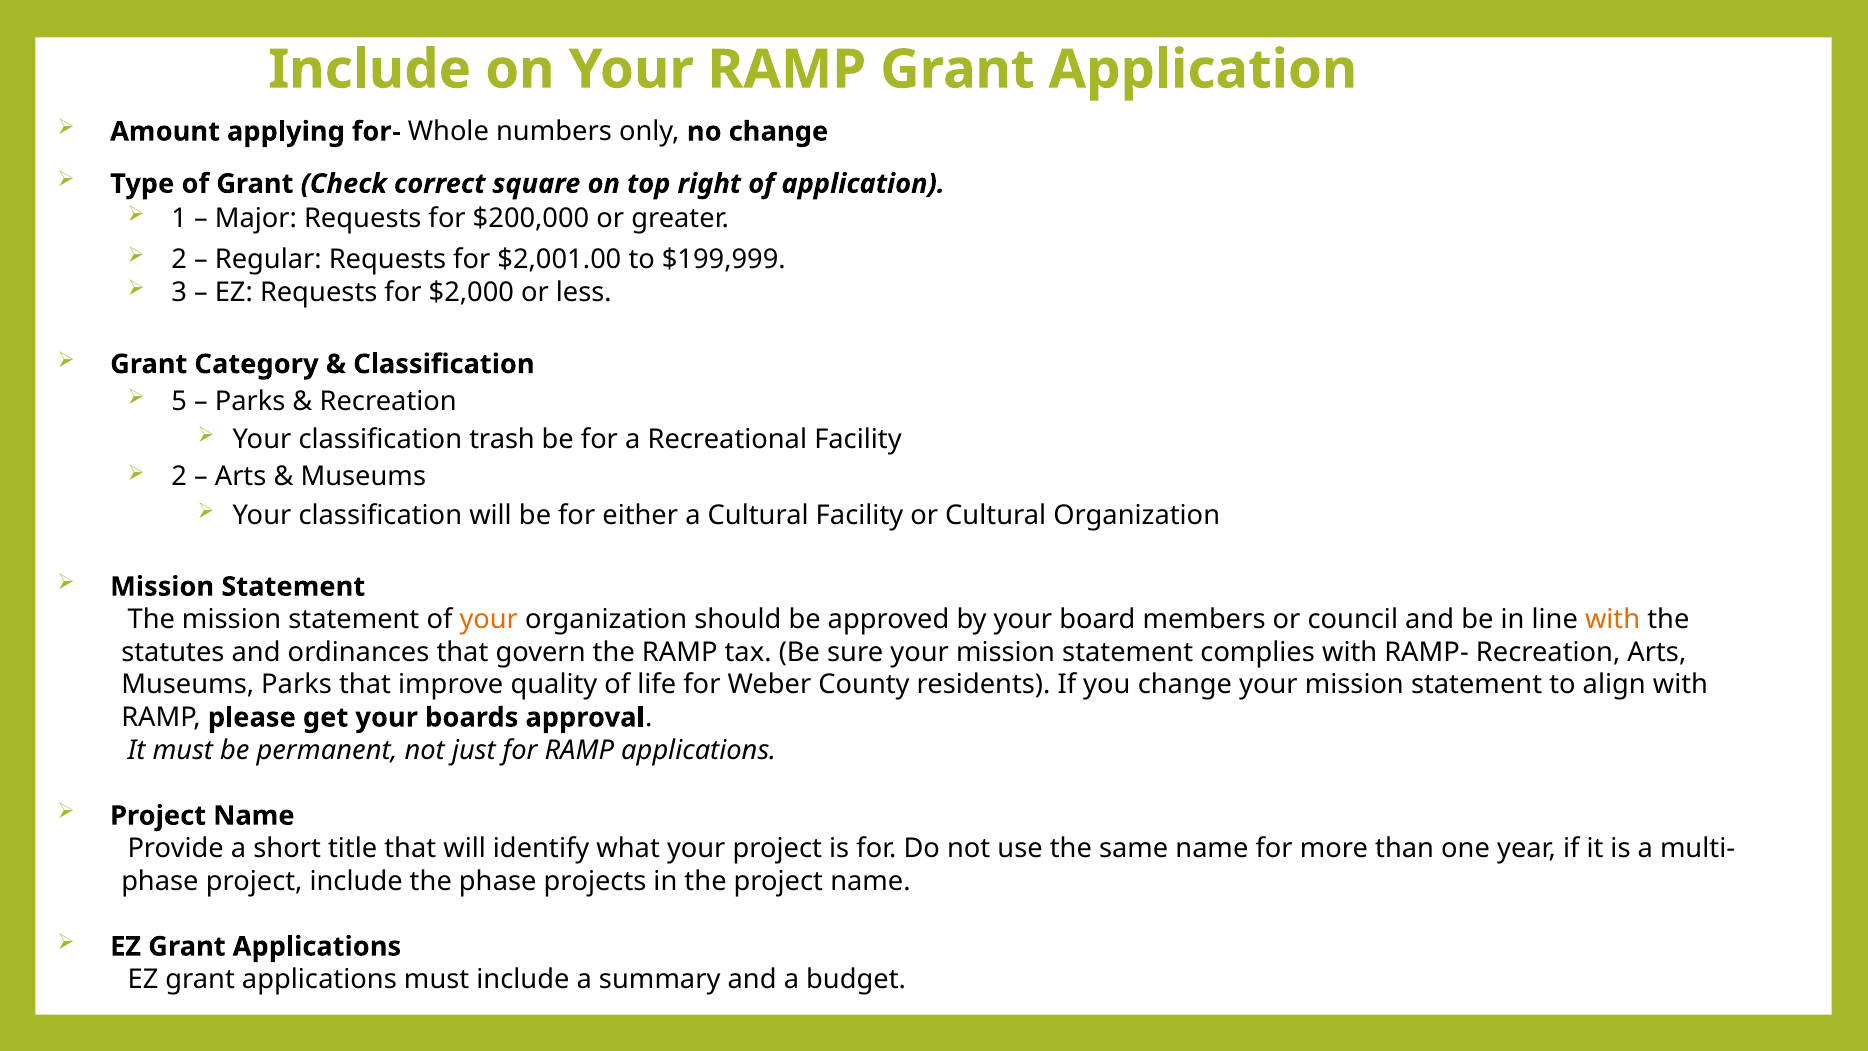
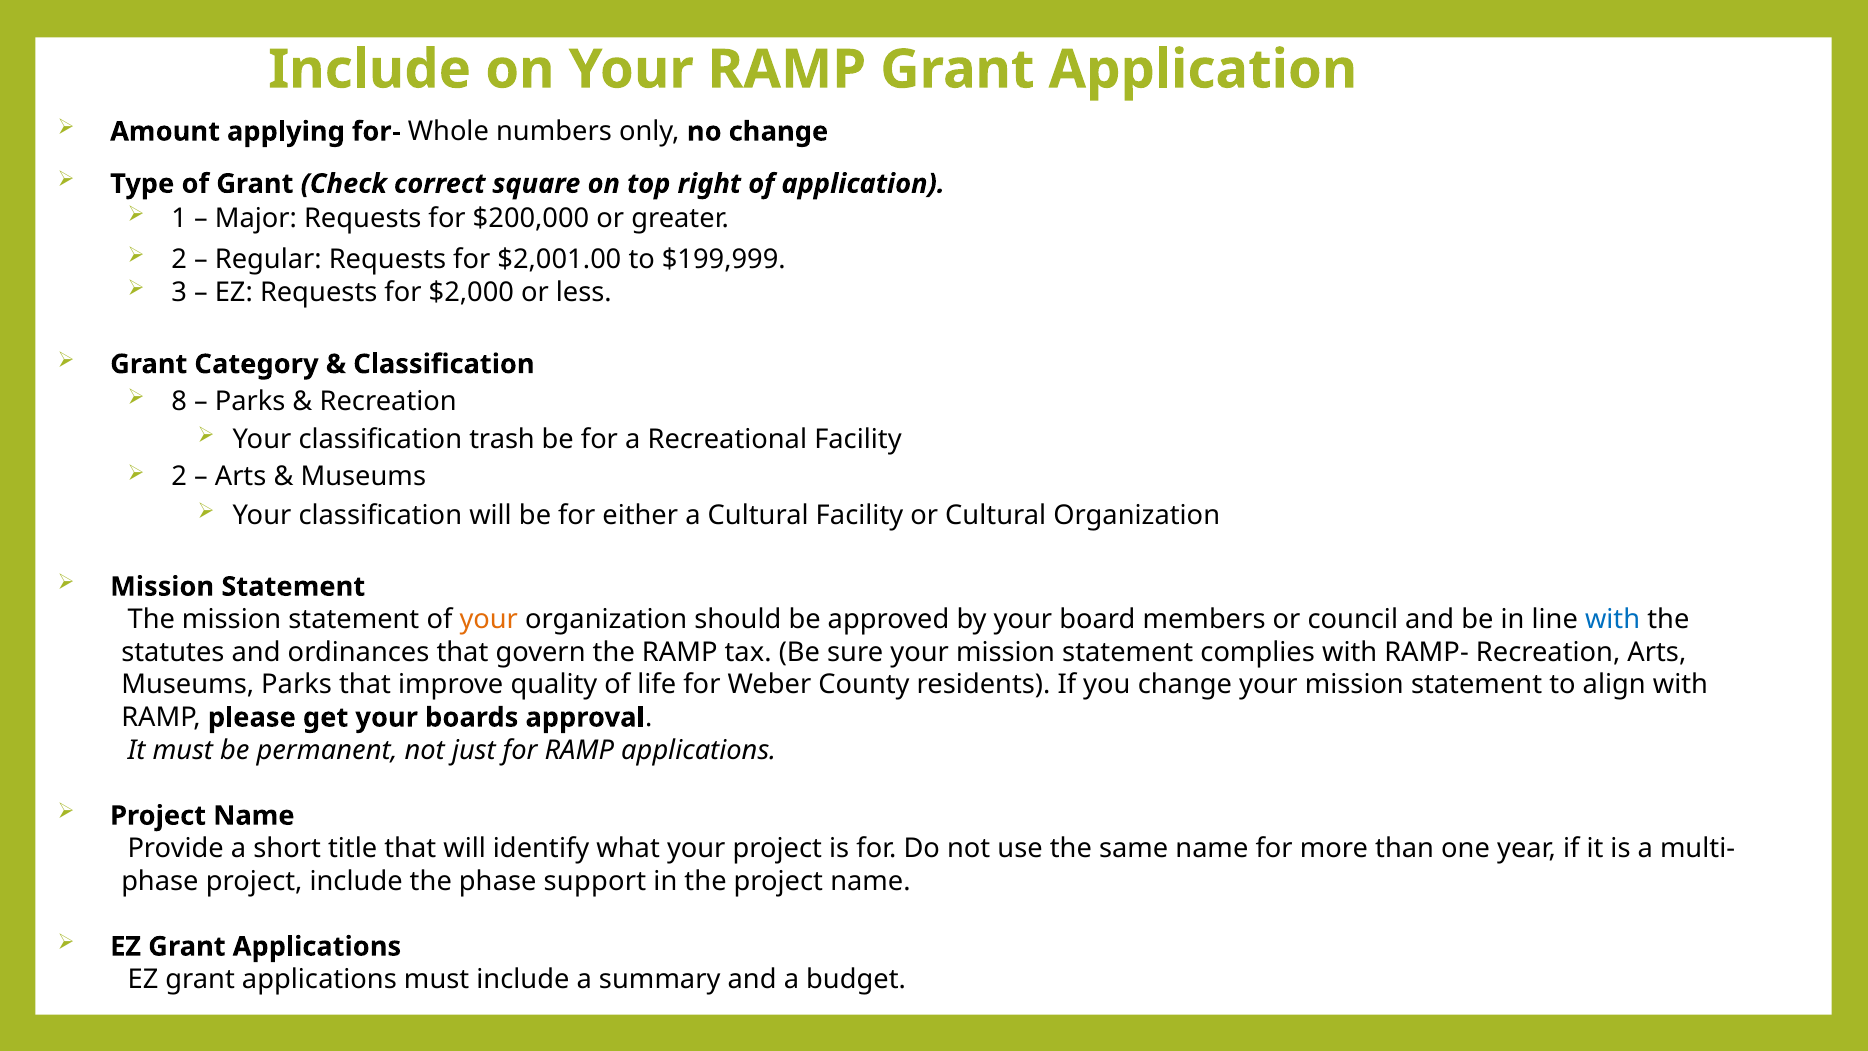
5: 5 -> 8 (179, 402)
with colour: orange -> blue (1613, 619)
projects: projects -> support (595, 881)
